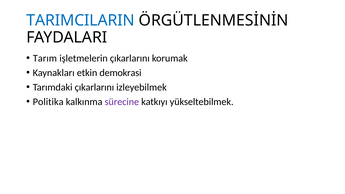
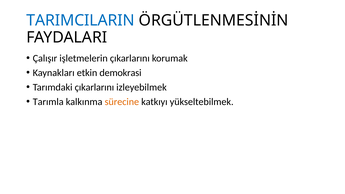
Tarım: Tarım -> Çalışır (45, 58)
Politika: Politika -> Tarımla (48, 102)
sürecine colour: purple -> orange (122, 102)
